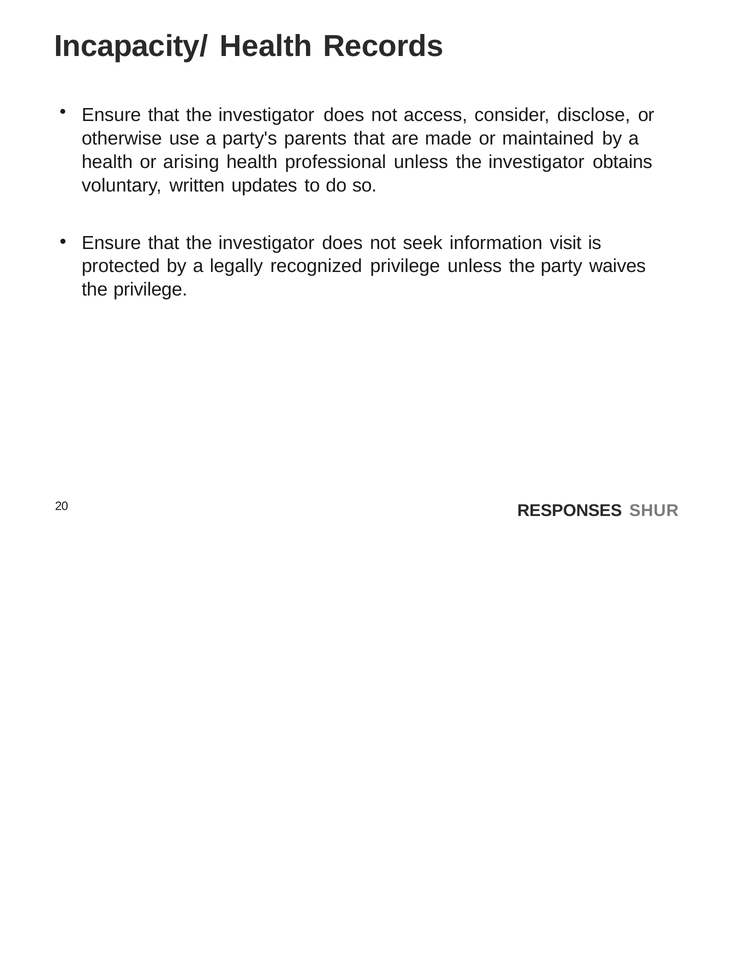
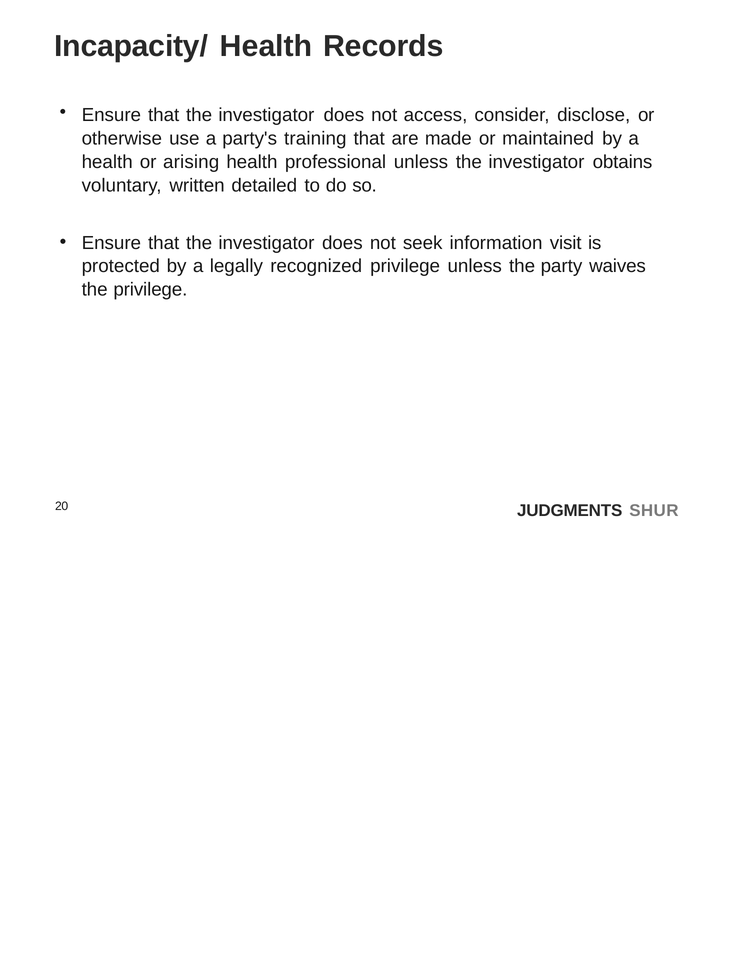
parents: parents -> training (315, 138)
updates: updates -> detailed (264, 185)
RESPONSES: RESPONSES -> JUDGMENTS (570, 511)
